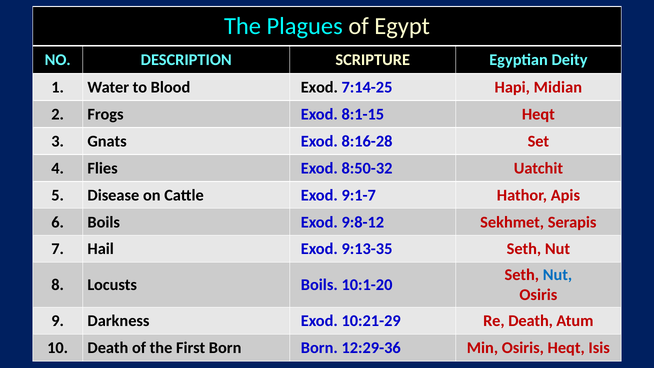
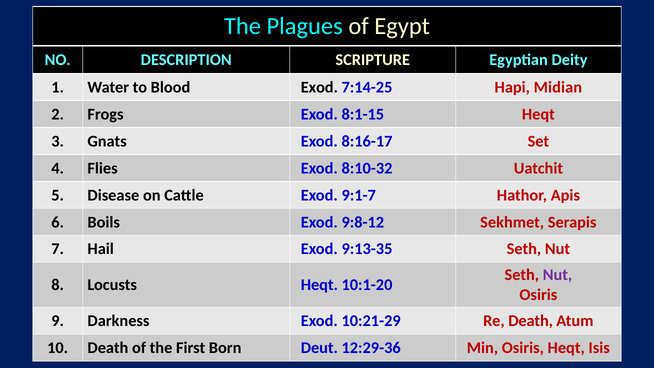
8:16-28: 8:16-28 -> 8:16-17 (367, 141)
8:50-32: 8:50-32 -> 8:10-32 (367, 168)
Nut colour: blue -> purple (557, 275)
Locusts Boils: Boils -> Heqt (319, 285)
Born Born: Born -> Deut (319, 348)
